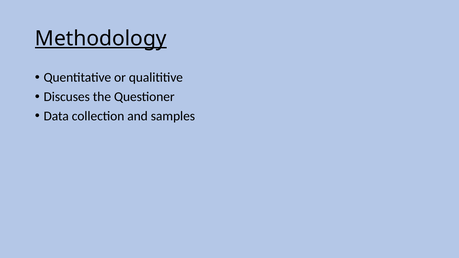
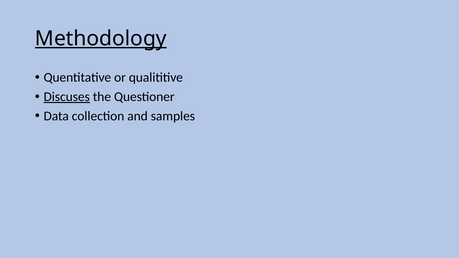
Discuses underline: none -> present (67, 97)
